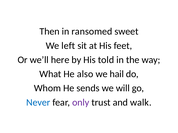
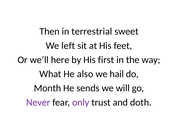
ransomed: ransomed -> terrestrial (92, 32)
told: told -> first (106, 60)
Whom: Whom -> Month (47, 88)
Never colour: blue -> purple (38, 103)
walk: walk -> doth (141, 103)
